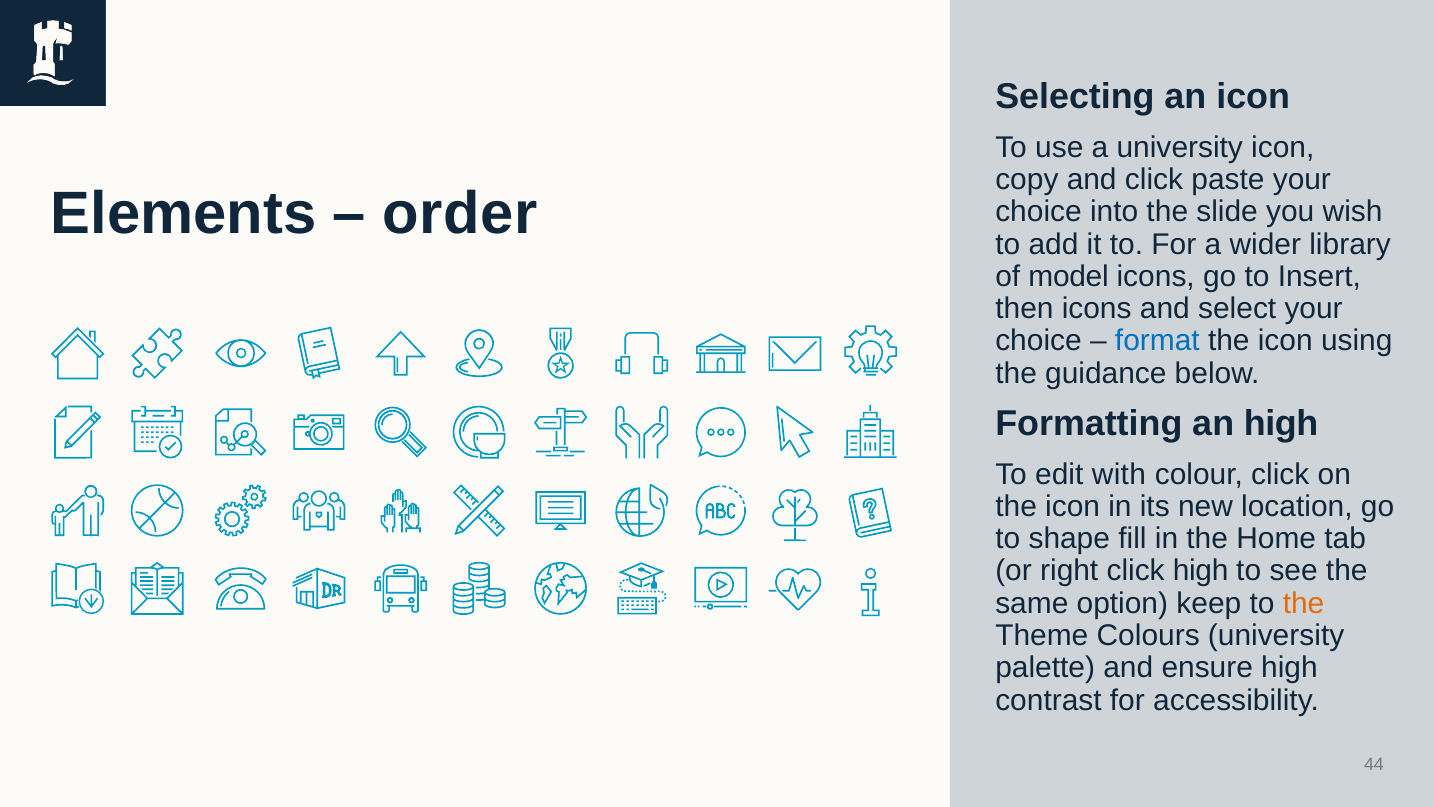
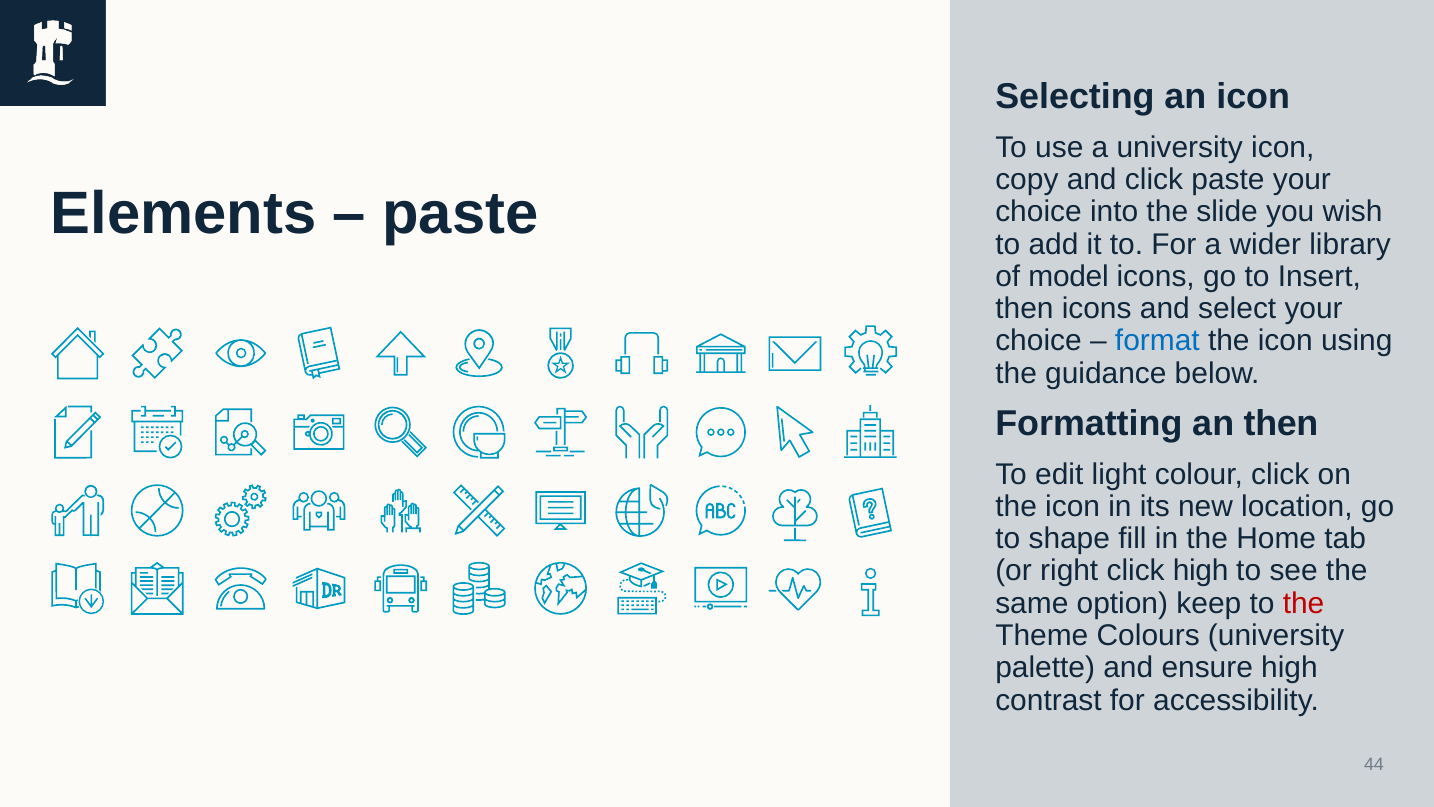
order: order -> paste (460, 213)
an high: high -> then (1281, 424)
with: with -> light (1119, 474)
the colour: orange -> red (1304, 603)
